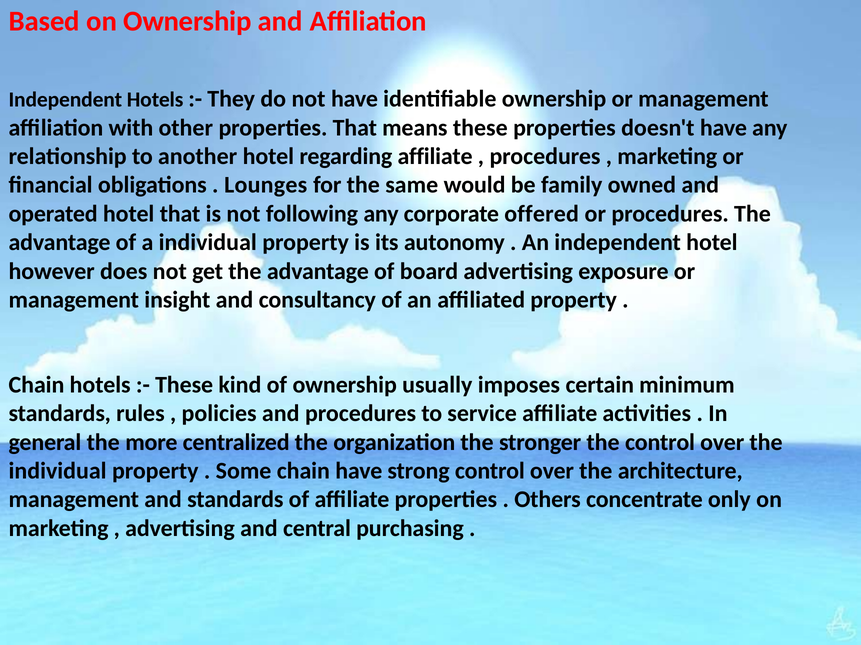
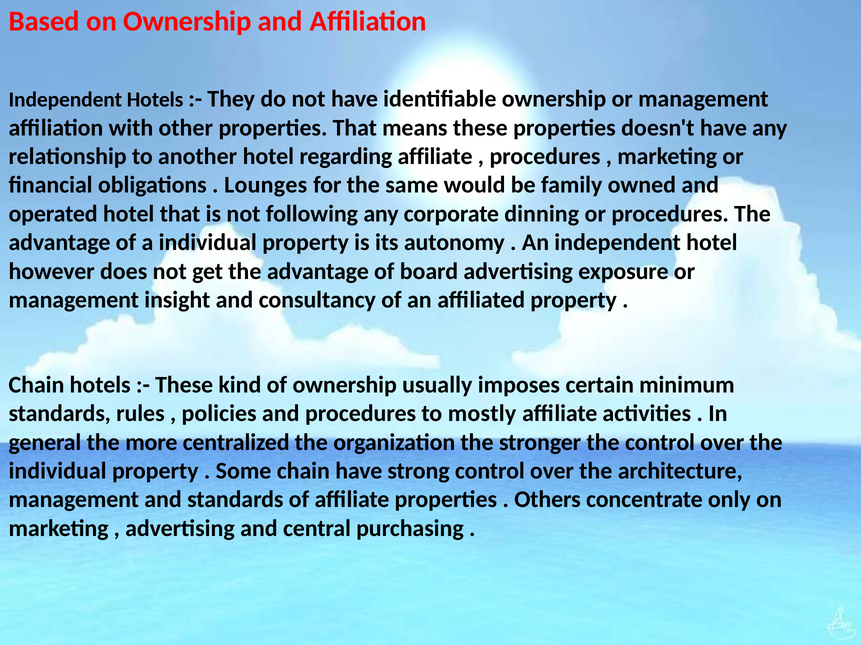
offered: offered -> dinning (542, 214)
service: service -> mostly (482, 414)
